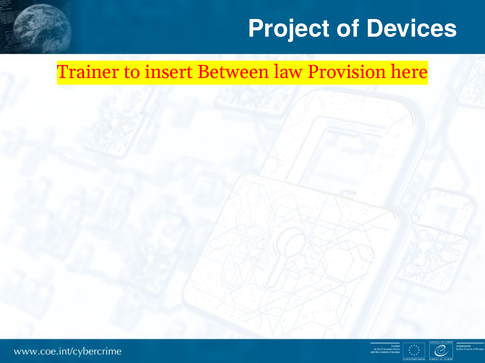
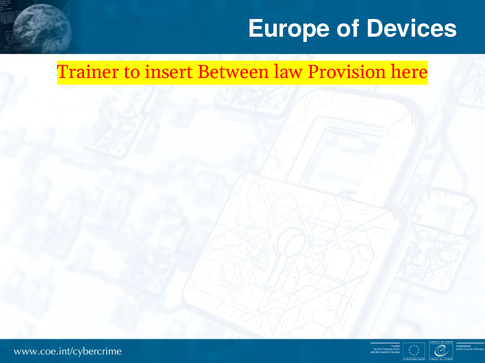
Project: Project -> Europe (289, 29)
